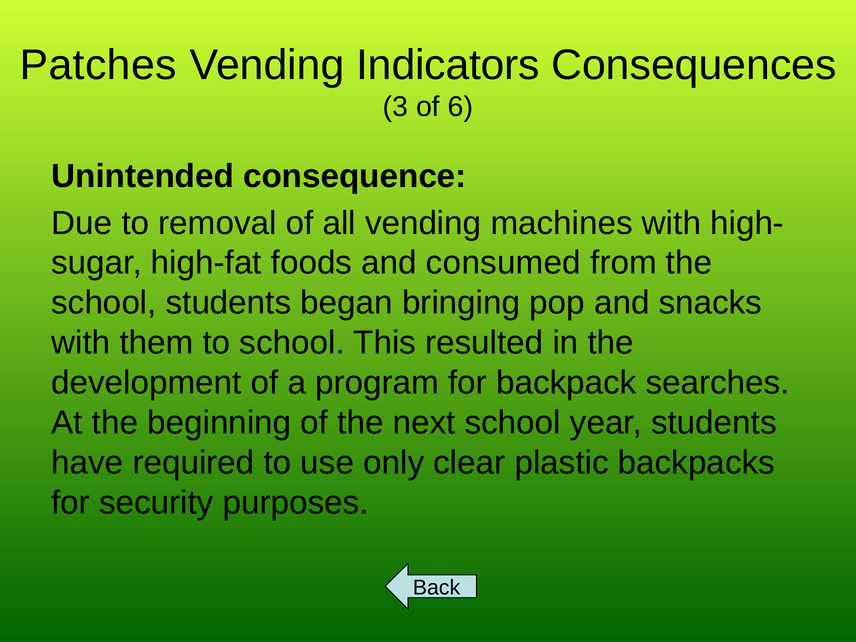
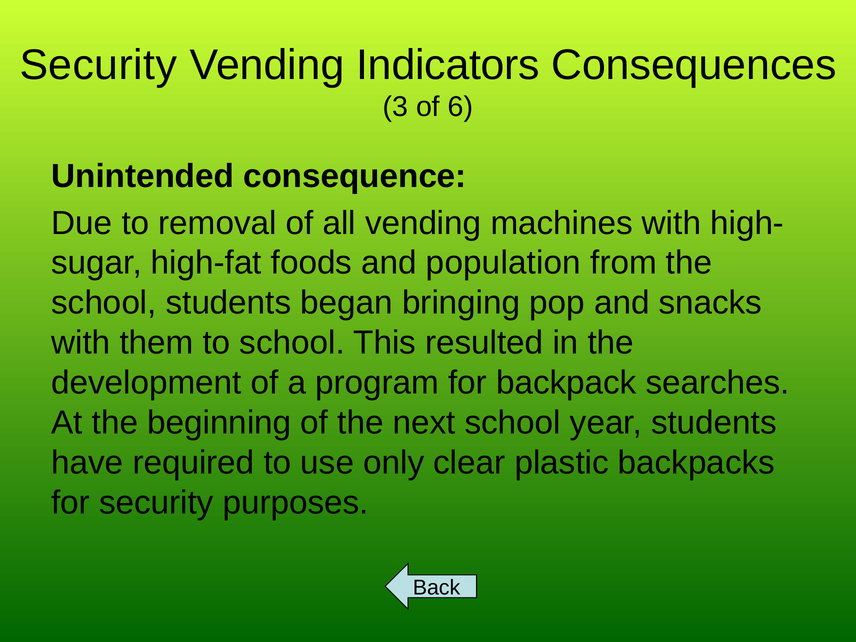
Patches: Patches -> Security (98, 65)
consumed: consumed -> population (503, 263)
